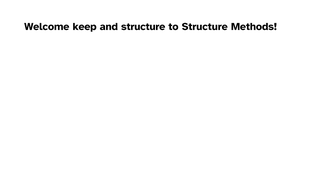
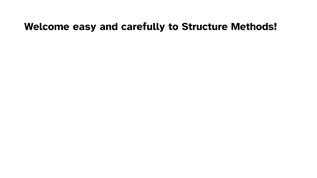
keep: keep -> easy (85, 27)
and structure: structure -> carefully (143, 27)
